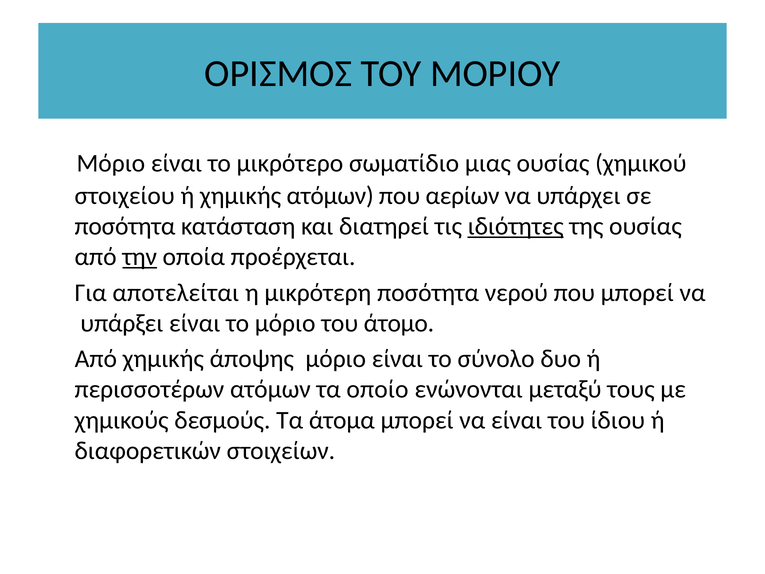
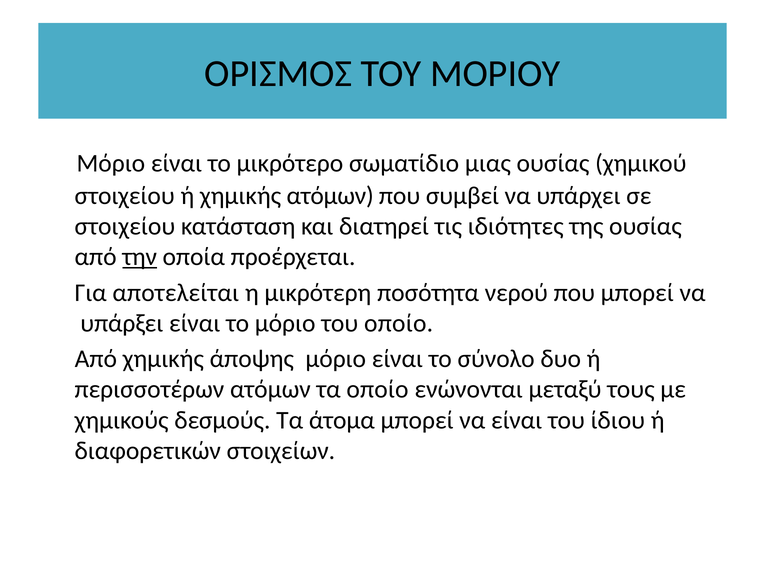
αερίων: αερίων -> συμβεί (462, 196)
ποσότητα: ποσότητα -> στοιχείου (125, 226)
ιδιότητες underline: present -> none (516, 226)
του άτομο: άτομο -> οποίο (399, 323)
